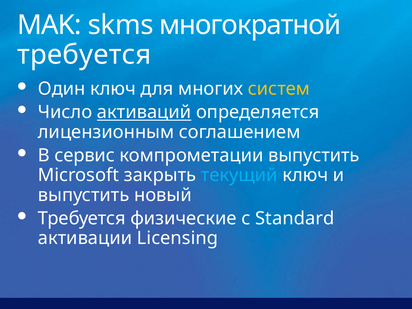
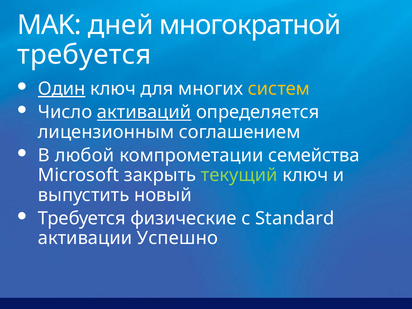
skms: skms -> дней (121, 25)
Один underline: none -> present (62, 89)
сервис: сервис -> любой (85, 155)
компрометации выпустить: выпустить -> семейства (314, 155)
текущий colour: light blue -> light green (239, 175)
Licensing: Licensing -> Успешно (177, 238)
